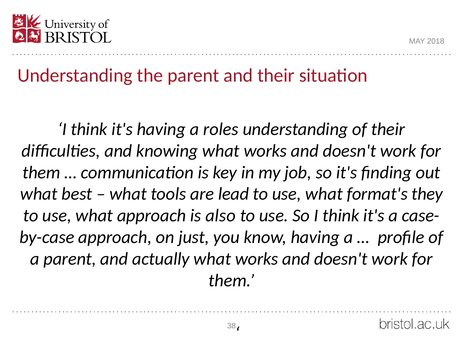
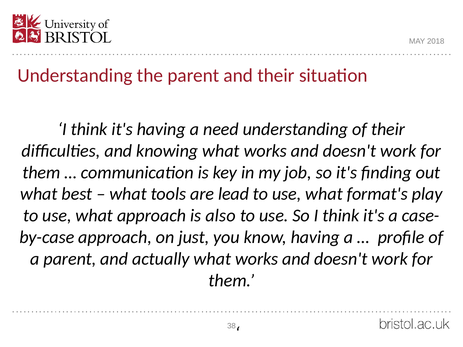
roles: roles -> need (221, 129)
they: they -> play (427, 194)
